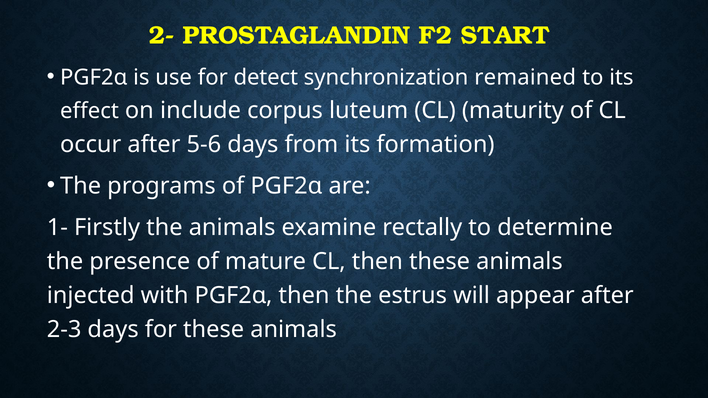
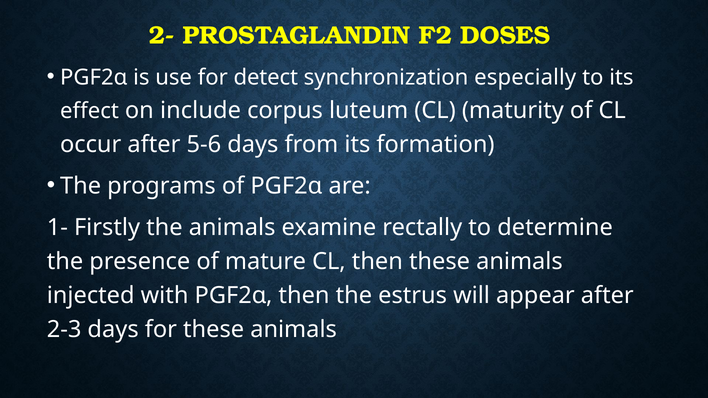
START: START -> DOSES (505, 36)
remained: remained -> especially (525, 77)
